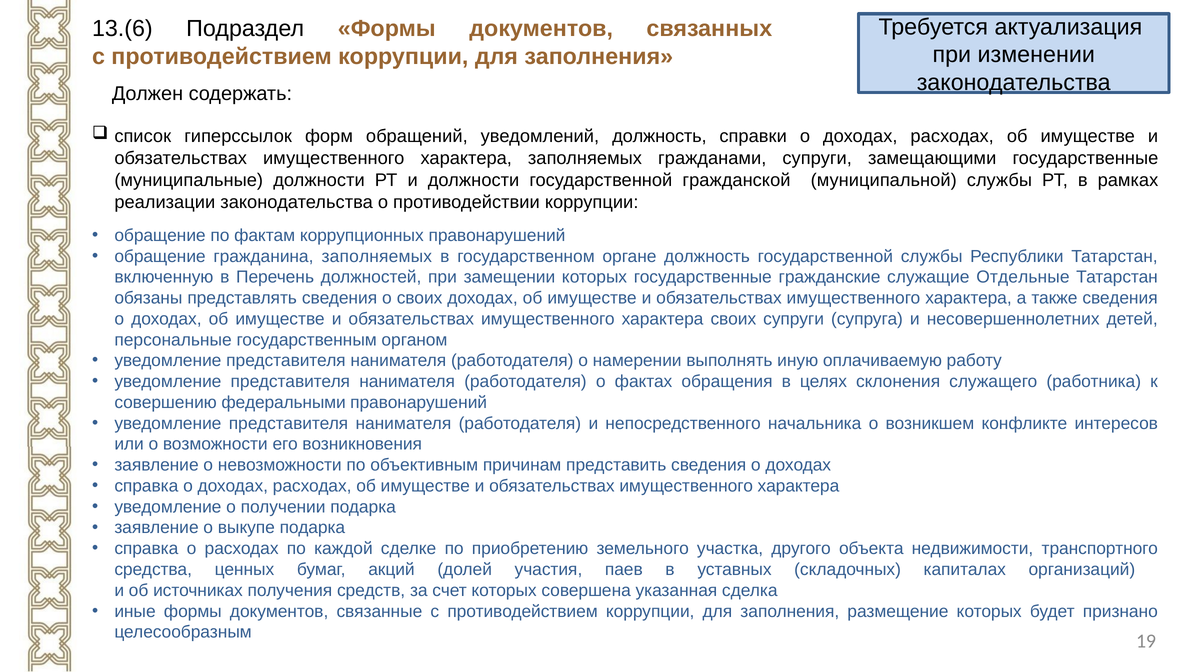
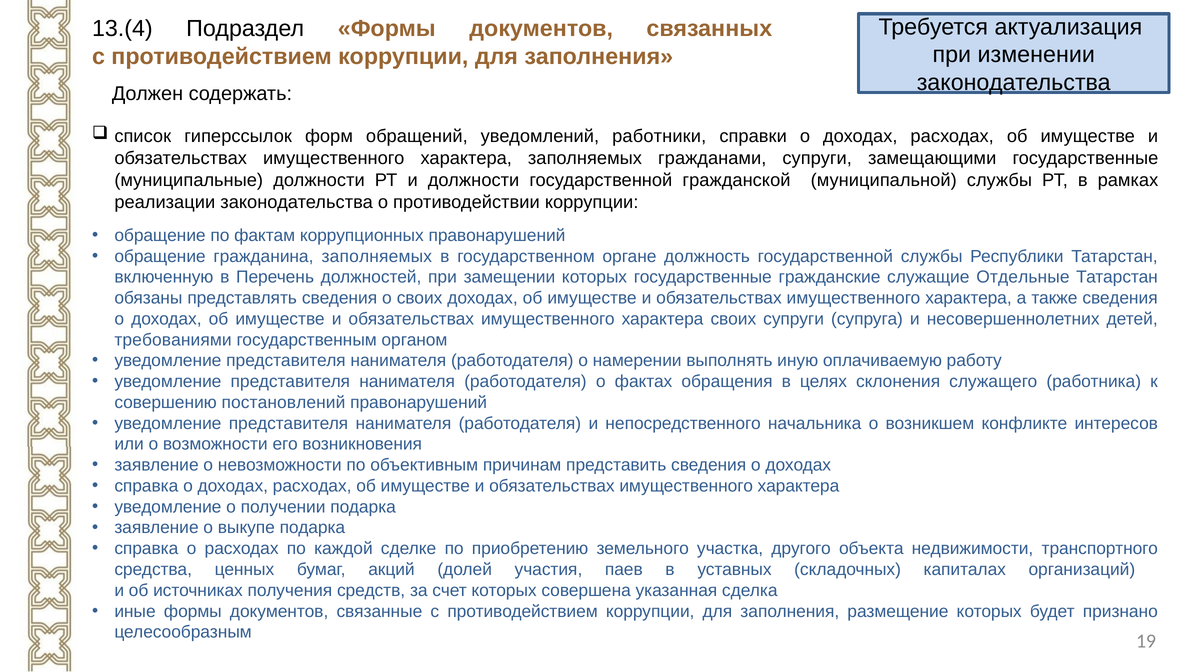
13.(6: 13.(6 -> 13.(4 (122, 28)
уведомлений должность: должность -> работники (659, 136)
персональные: персональные -> требованиями (173, 340)
федеральными: федеральными -> постановлений (283, 403)
